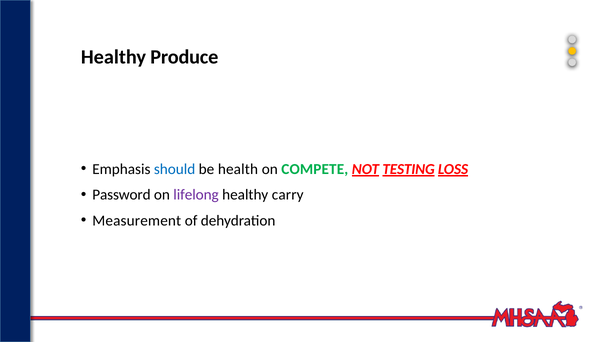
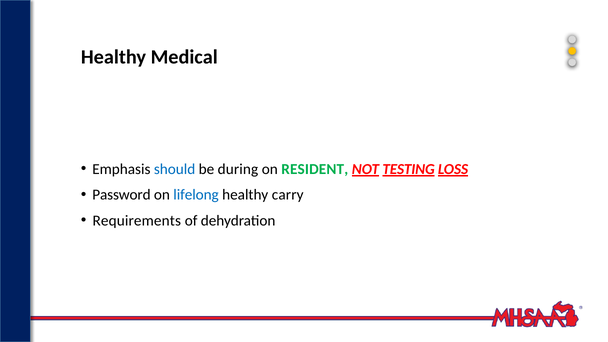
Produce: Produce -> Medical (184, 57)
health: health -> during (238, 169)
COMPETE: COMPETE -> RESIDENT (315, 169)
lifelong colour: purple -> blue (196, 195)
Measurement: Measurement -> Requirements (137, 221)
